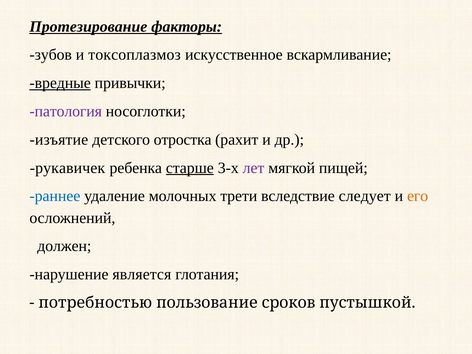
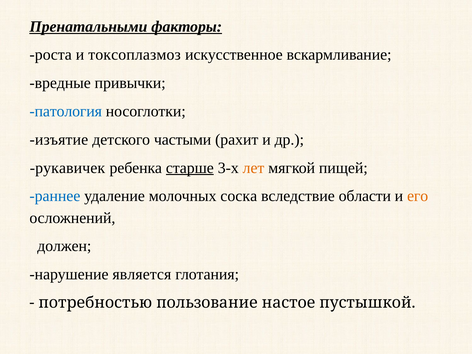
Протезирование: Протезирование -> Пренатальными (88, 27)
зубов: зубов -> роста (51, 55)
вредные underline: present -> none (60, 83)
патология colour: purple -> blue (66, 111)
отростка: отростка -> частыми (183, 140)
лет colour: purple -> orange (254, 168)
трети: трети -> соска (239, 196)
следует: следует -> области (365, 196)
сроков: сроков -> настое (288, 303)
